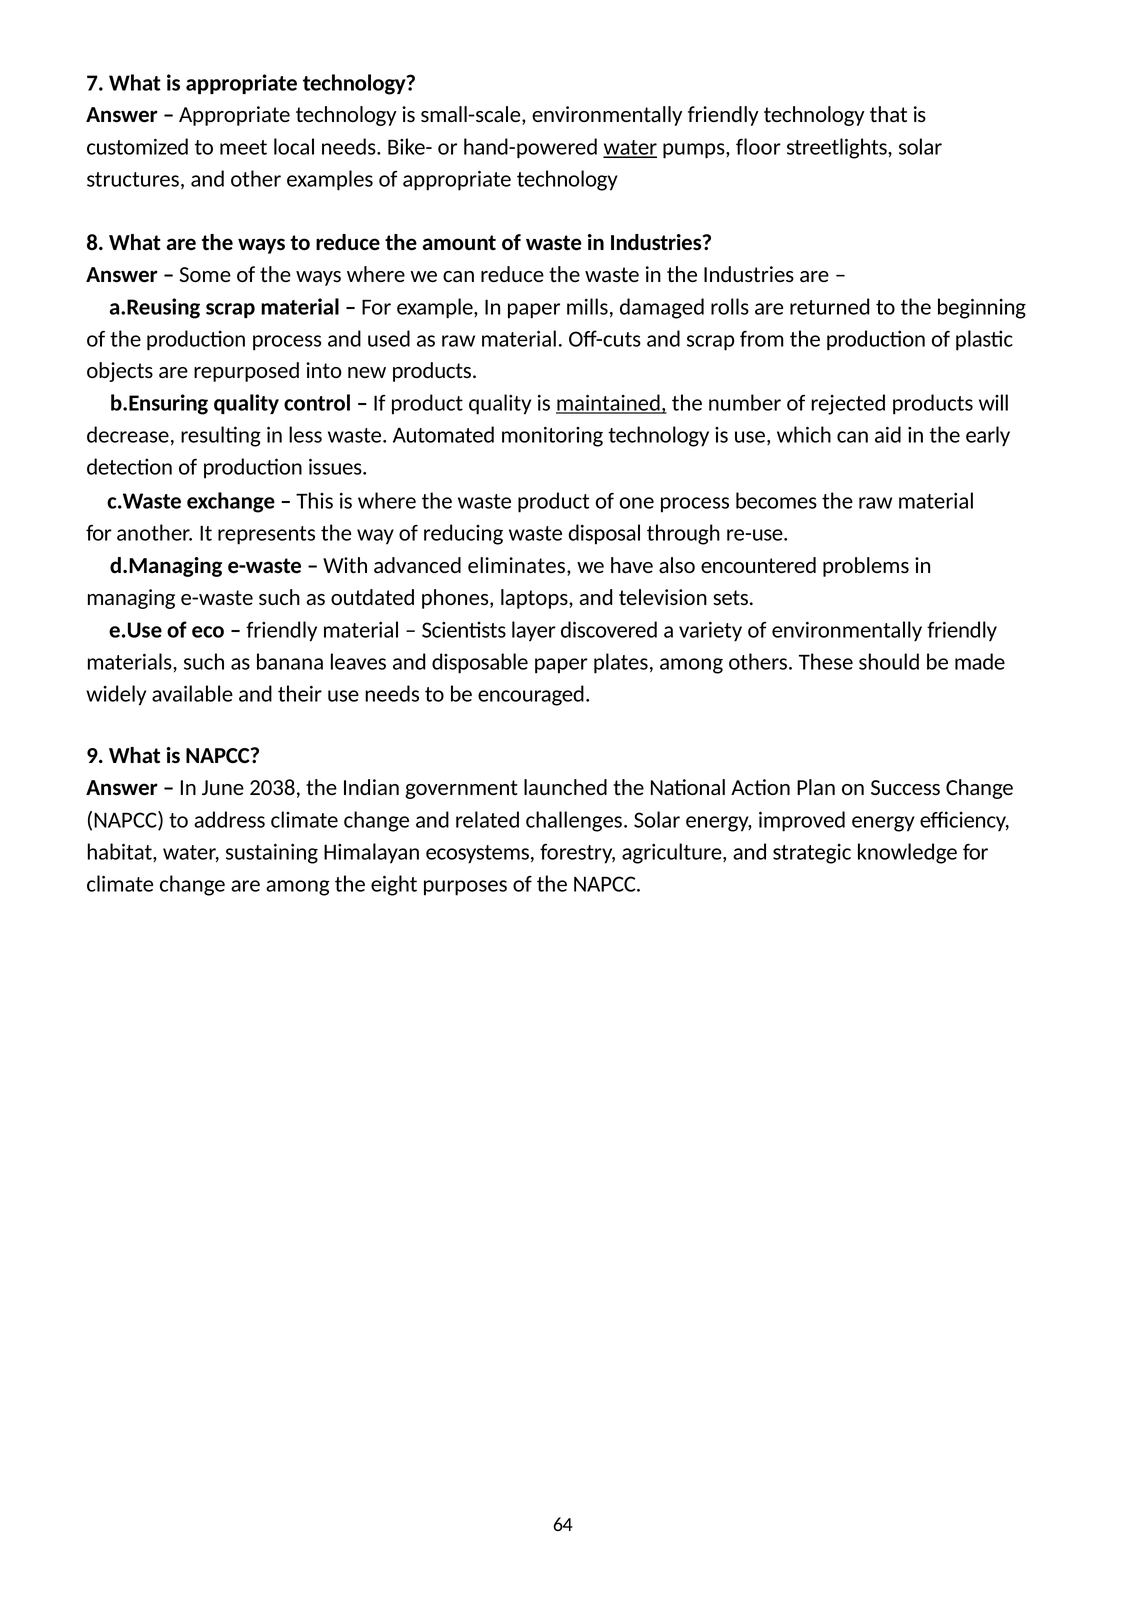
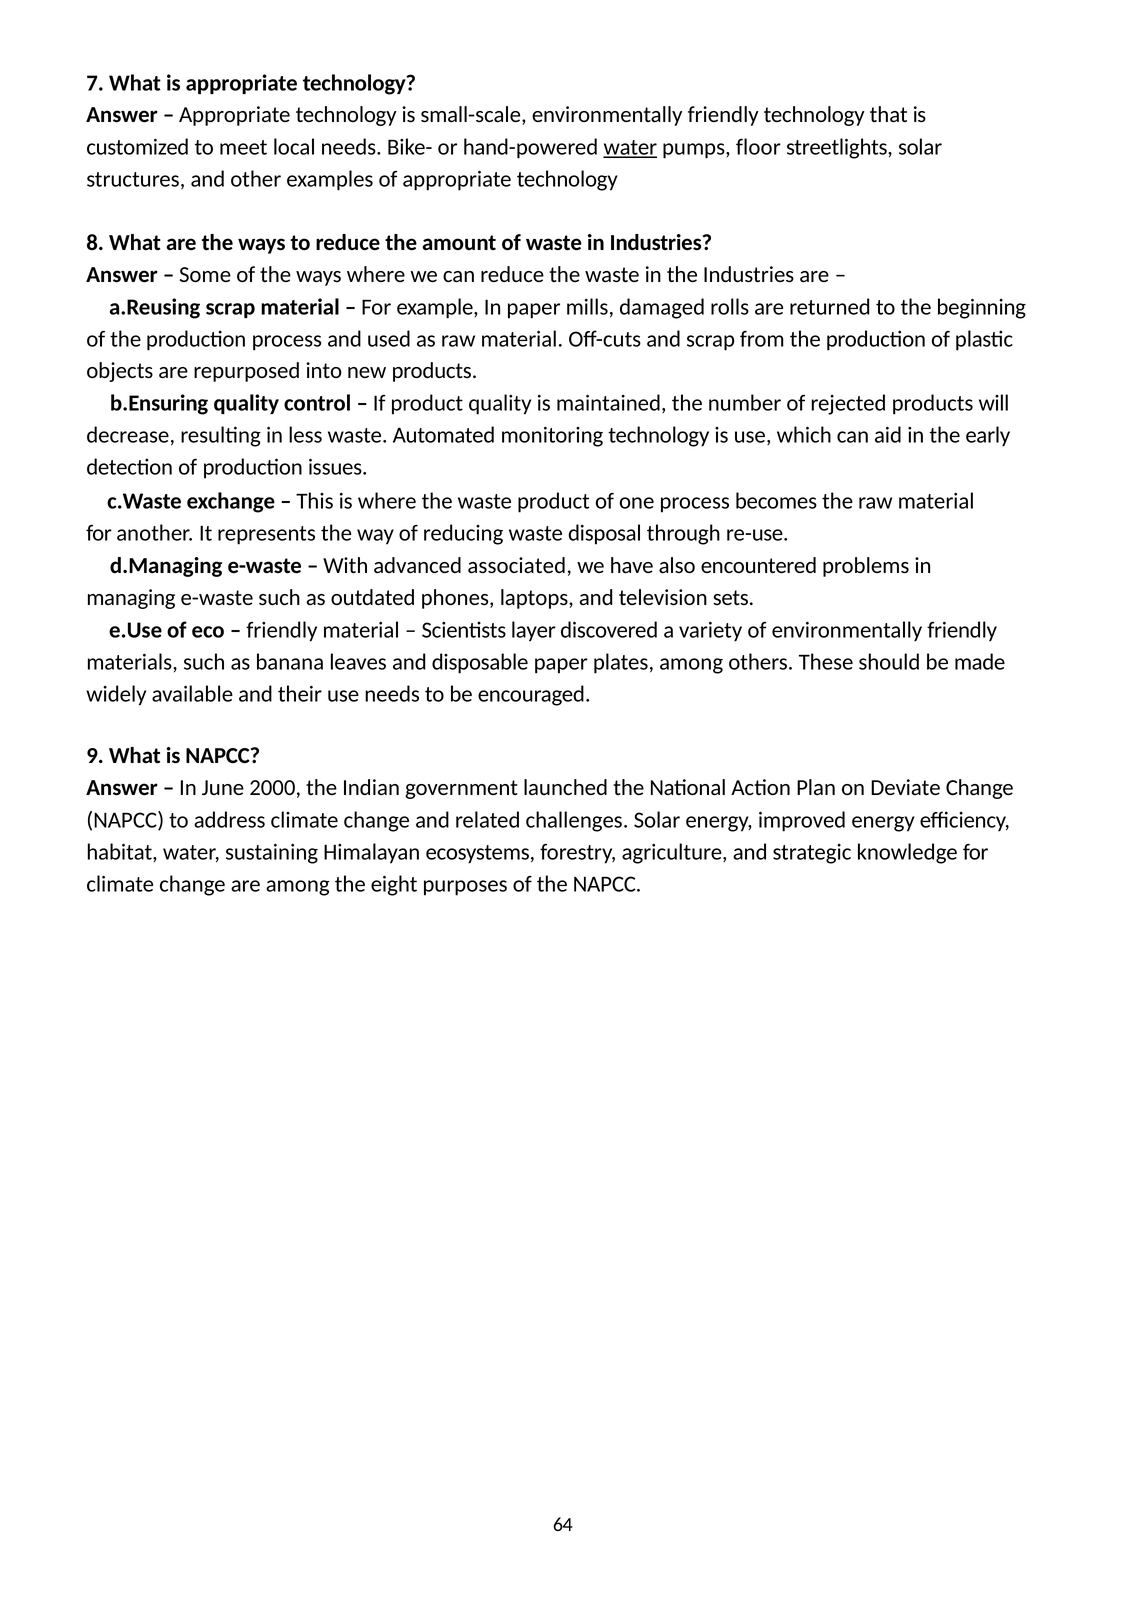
maintained underline: present -> none (611, 403)
eliminates: eliminates -> associated (520, 566)
2038: 2038 -> 2000 (275, 788)
Success: Success -> Deviate (905, 788)
